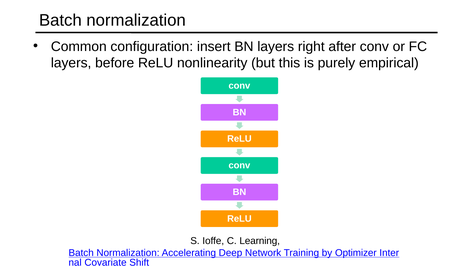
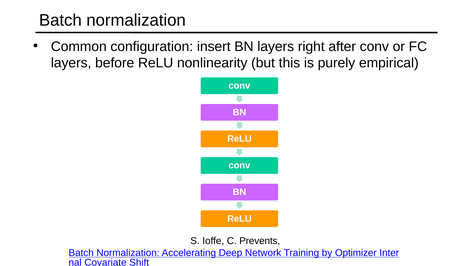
Learning: Learning -> Prevents (260, 241)
